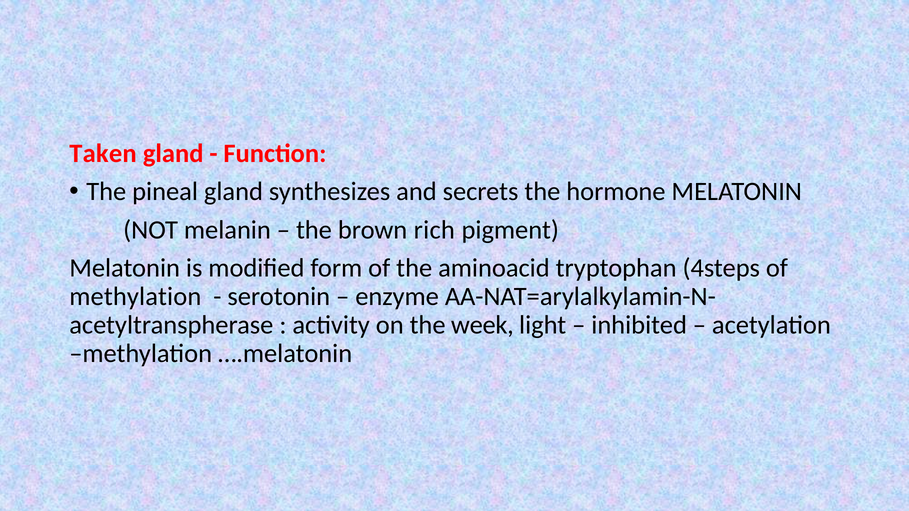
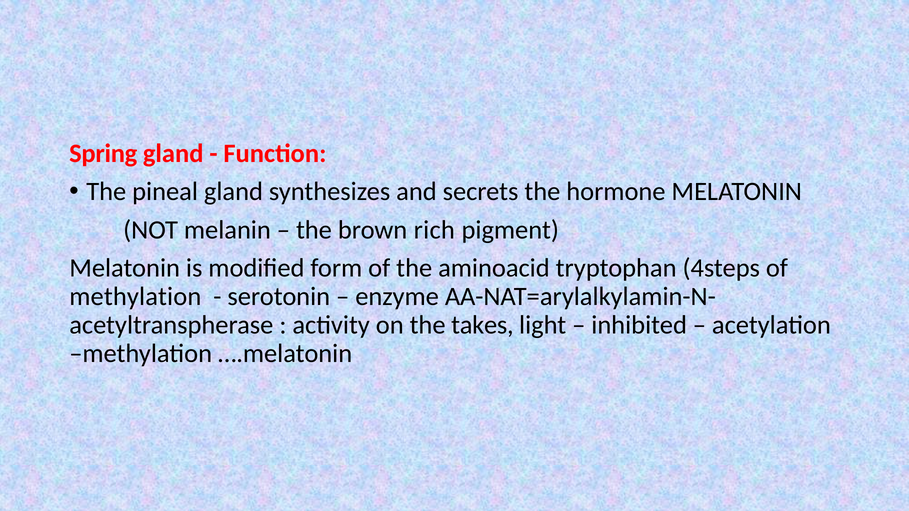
Taken: Taken -> Spring (103, 154)
week: week -> takes (482, 325)
